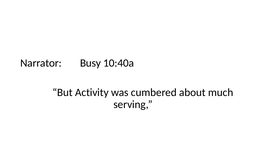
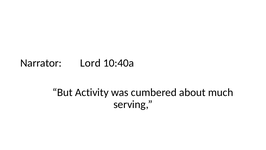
Busy: Busy -> Lord (90, 63)
